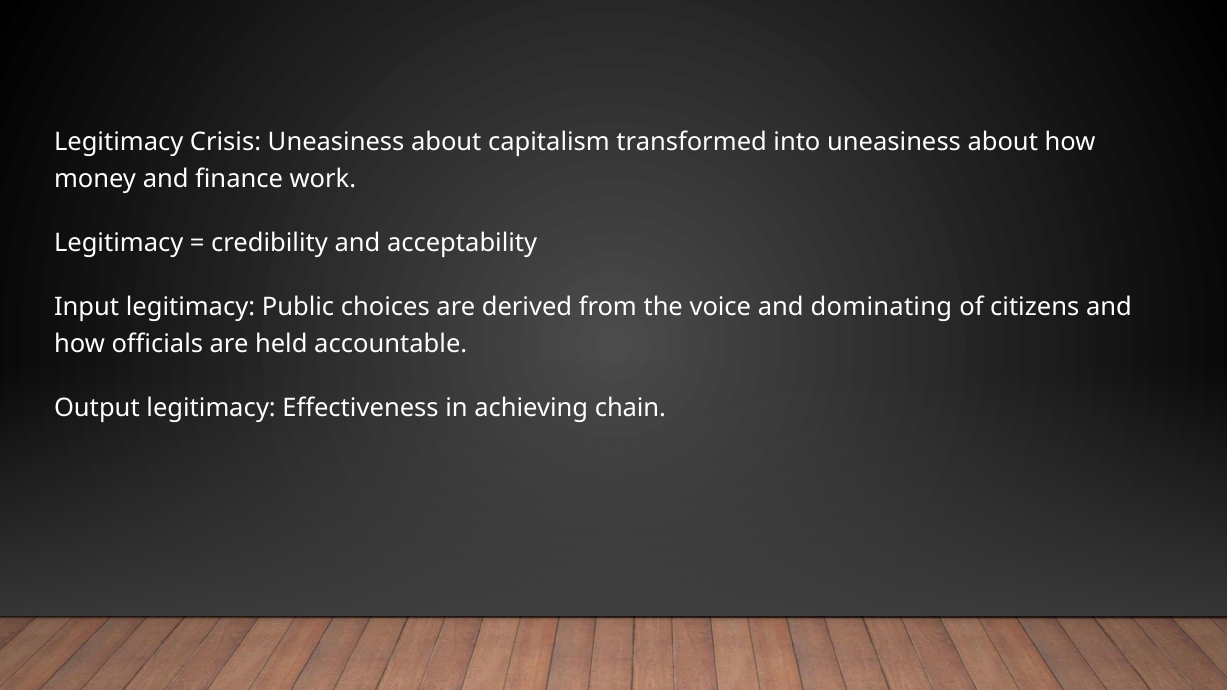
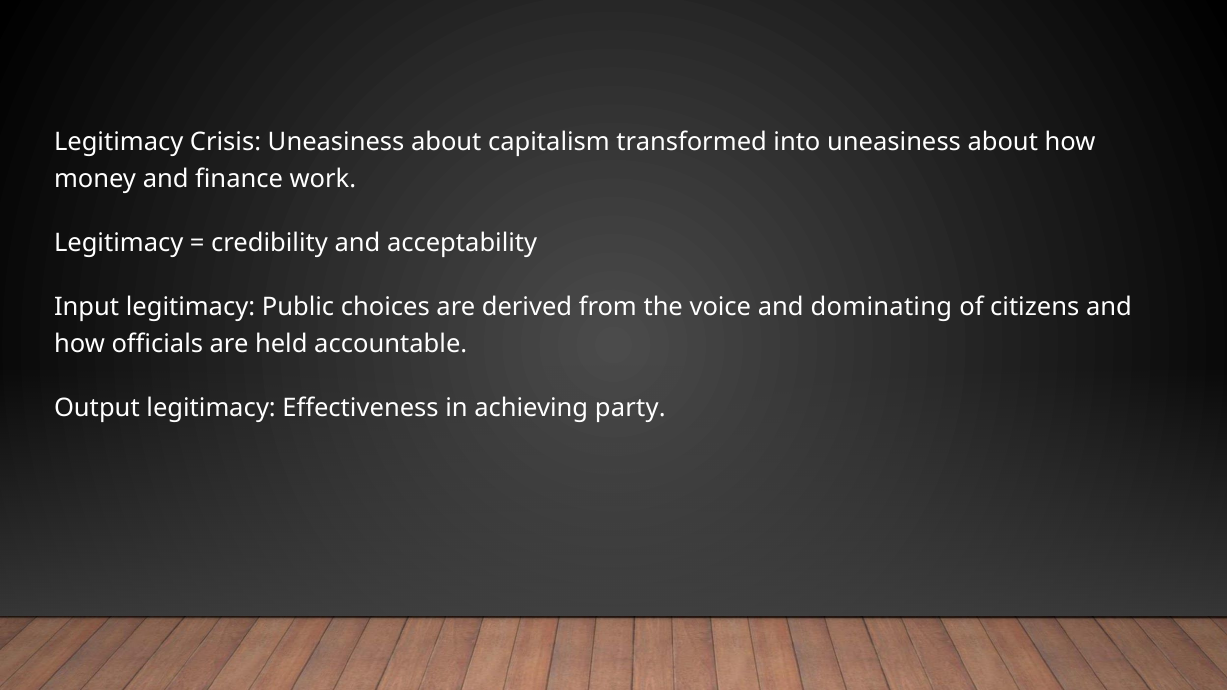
chain: chain -> party (630, 408)
